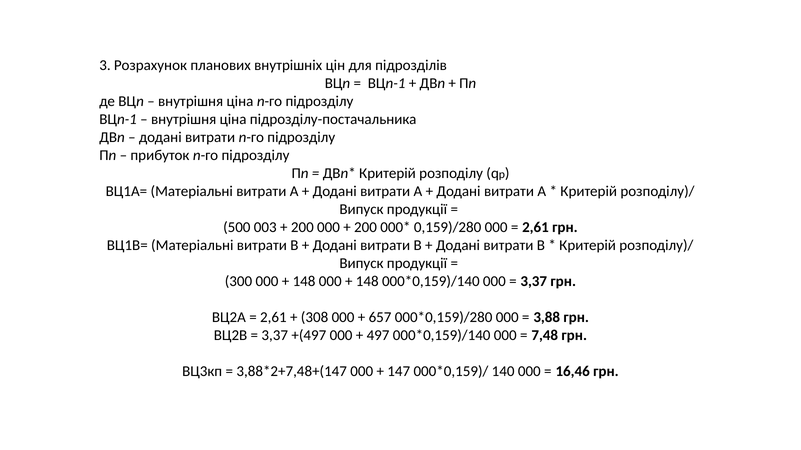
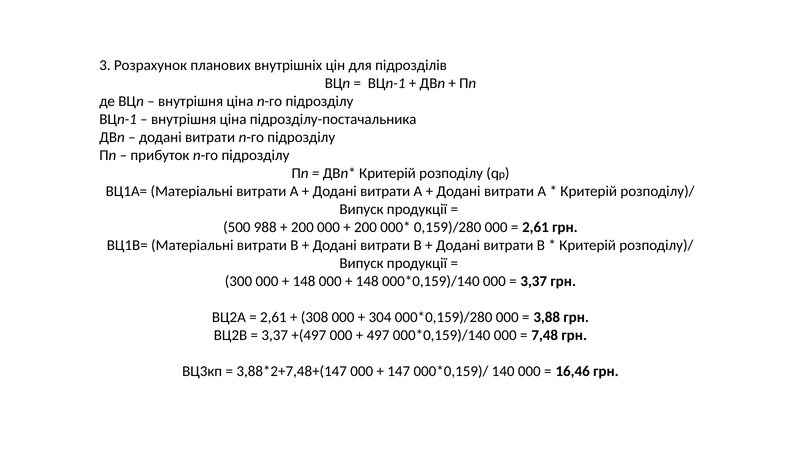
003: 003 -> 988 (265, 227)
657: 657 -> 304 (380, 318)
